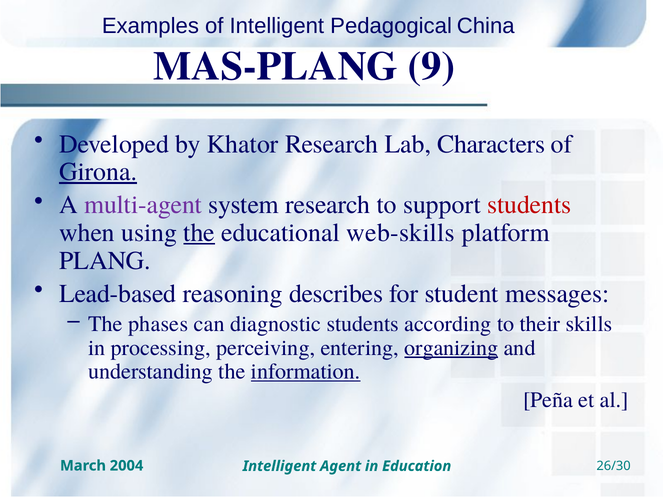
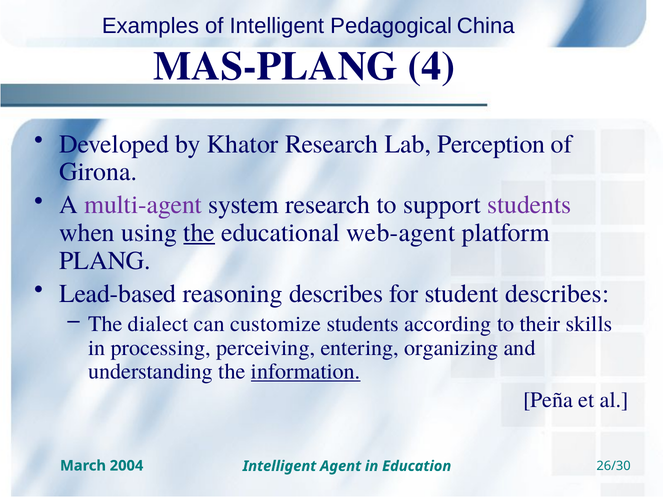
9: 9 -> 4 (432, 66)
Characters: Characters -> Perception (491, 144)
Girona underline: present -> none (98, 172)
students colour: red -> purple (529, 205)
web-skills: web-skills -> web-agent (401, 233)
student messages: messages -> describes (557, 294)
phases: phases -> dialect (158, 324)
diagnostic: diagnostic -> customize (276, 324)
organizing underline: present -> none (451, 348)
